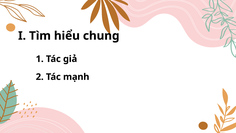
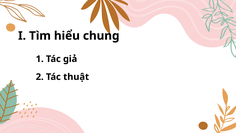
mạnh: mạnh -> thuật (76, 77)
